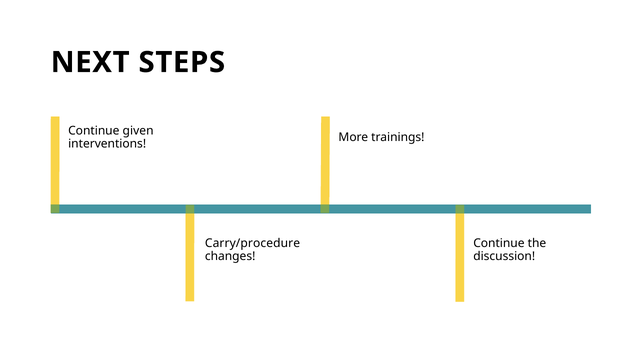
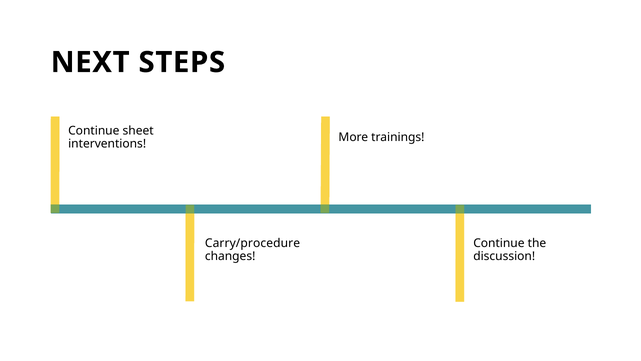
given: given -> sheet (138, 131)
